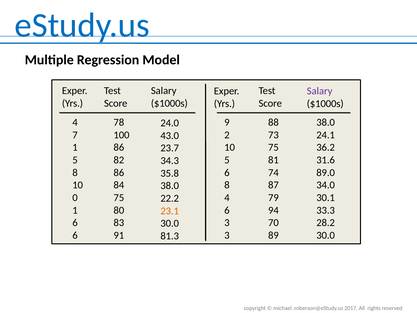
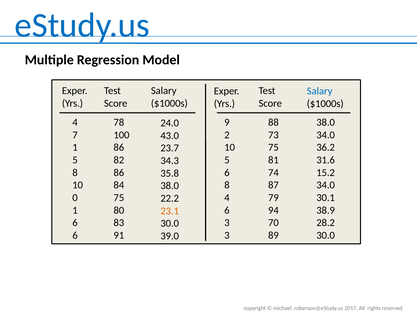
Salary colour: purple -> blue (320, 91)
24.1: 24.1 -> 34.0 (326, 135)
89.0: 89.0 -> 15.2 (326, 172)
33.3: 33.3 -> 38.9 (326, 210)
81.3: 81.3 -> 39.0 (170, 236)
